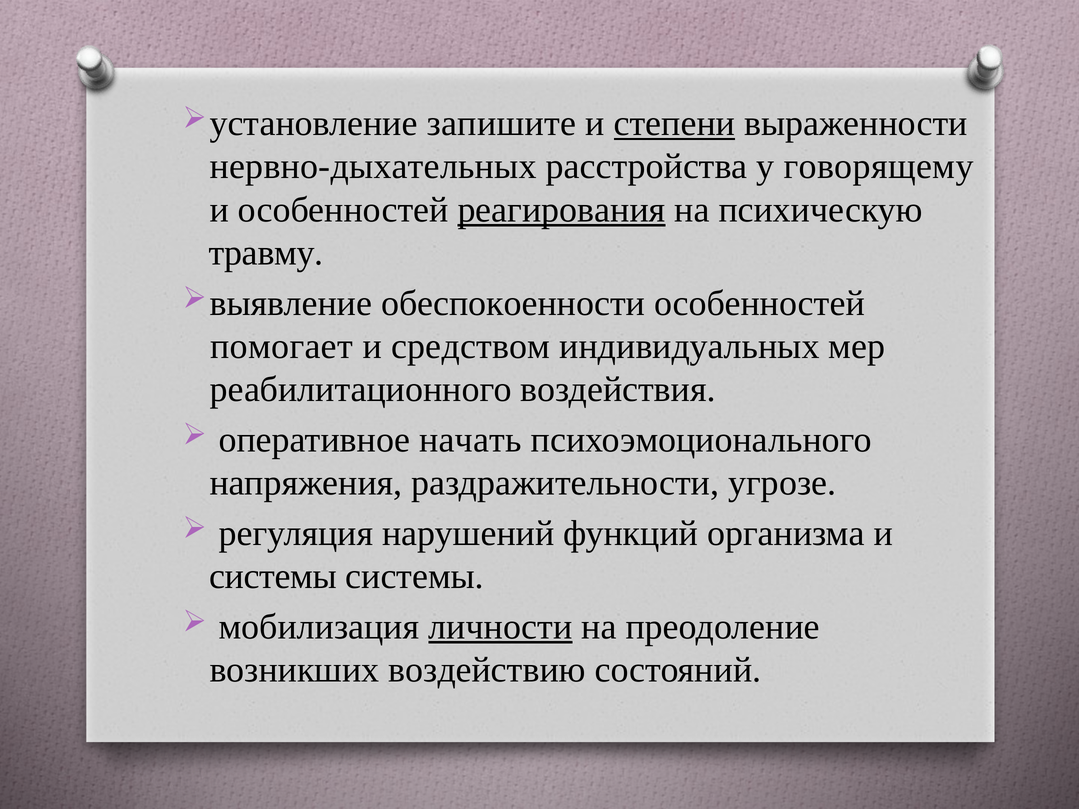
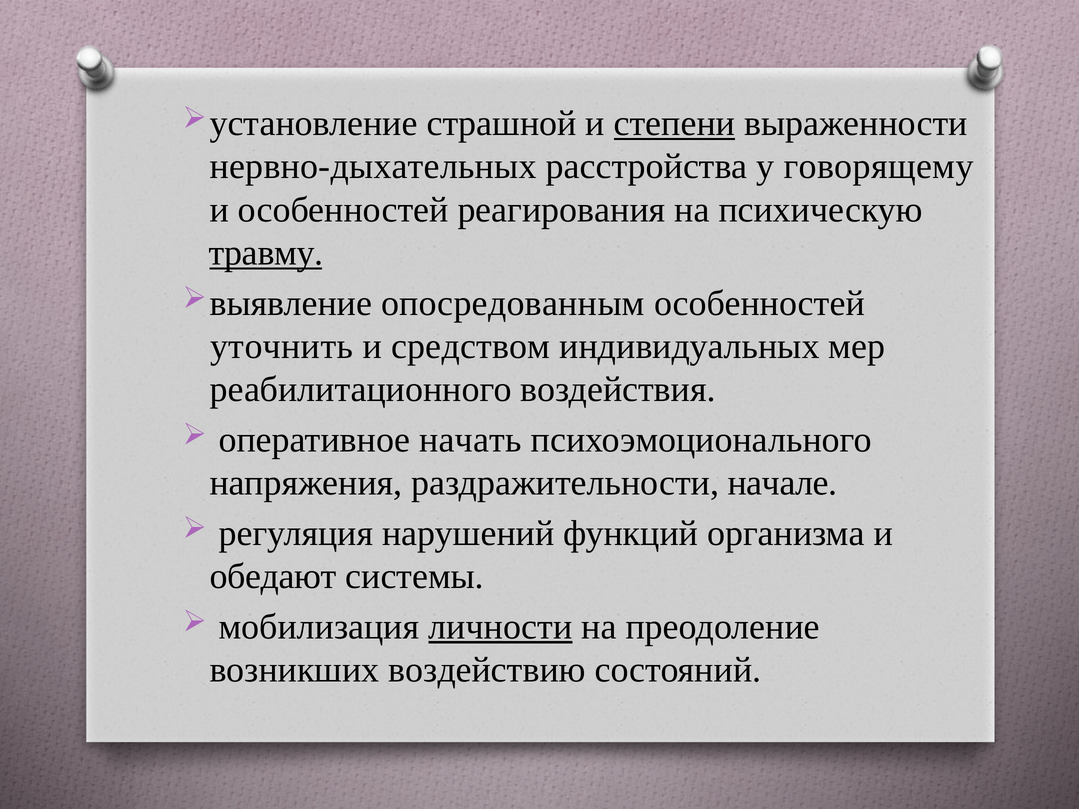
запишите: запишите -> страшной (502, 124)
реагирования underline: present -> none (561, 210)
травму underline: none -> present (266, 253)
обеспокоенности: обеспокоенности -> опосредованным (513, 303)
помогает: помогает -> уточнить (282, 346)
угрозе: угрозе -> начале (782, 483)
системы: системы -> обедают (273, 577)
